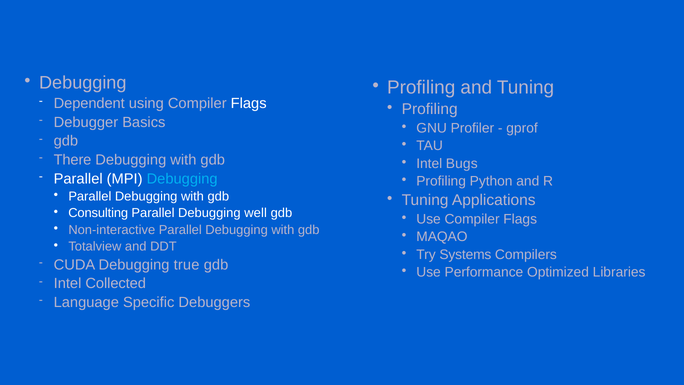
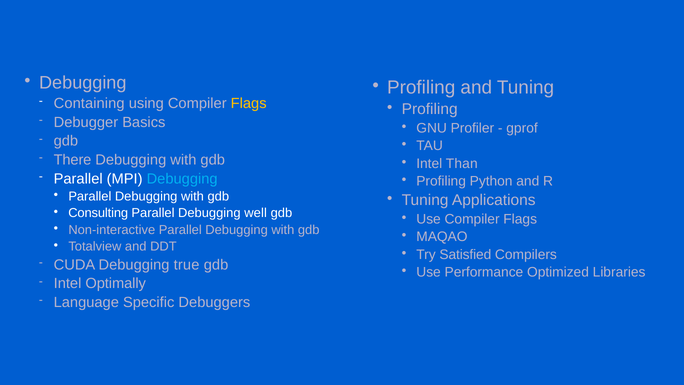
Dependent: Dependent -> Containing (89, 103)
Flags colour: white -> yellow (249, 103)
Bugs: Bugs -> Than (462, 164)
Systems: Systems -> Satisfied (465, 254)
Collected: Collected -> Optimally (116, 283)
